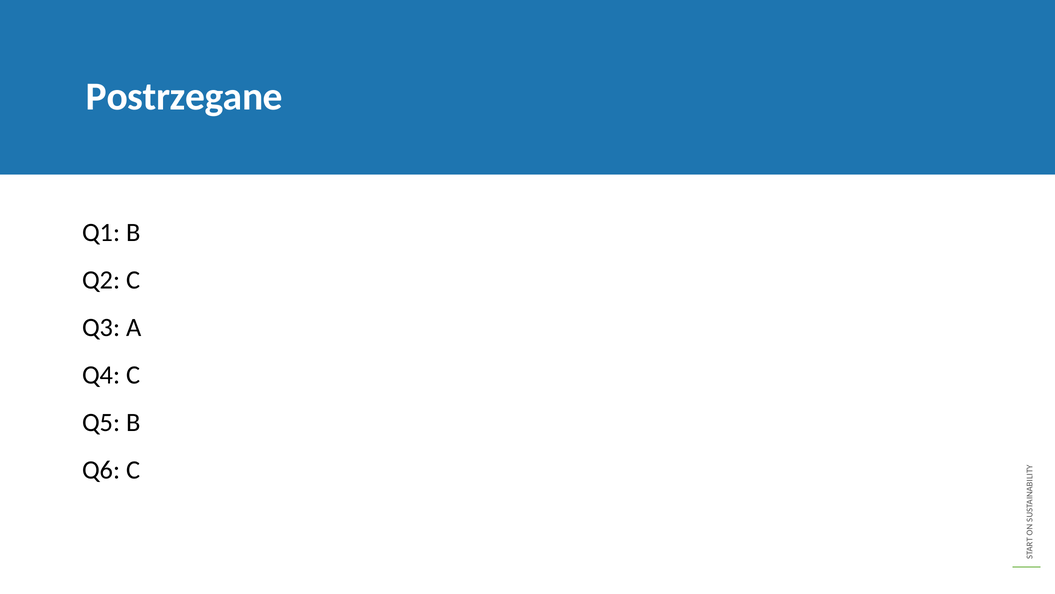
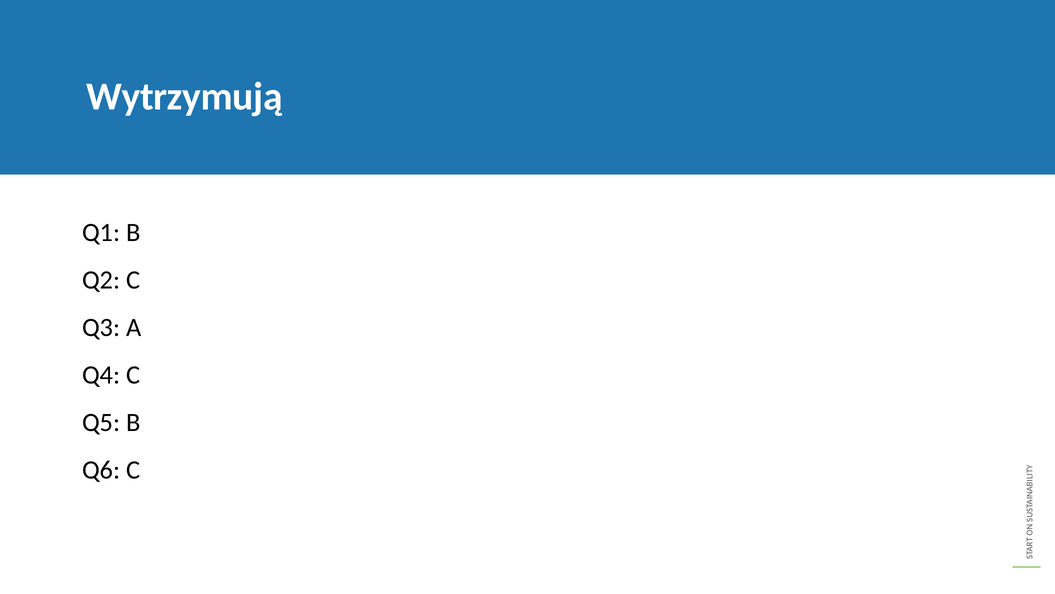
Postrzegane: Postrzegane -> Wytrzymują (184, 97)
